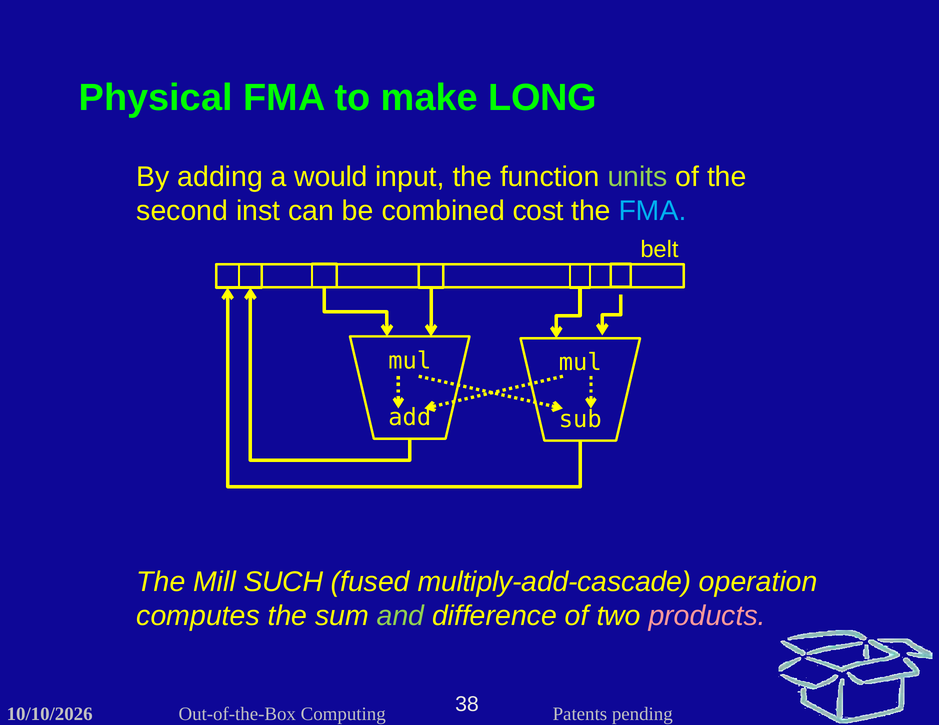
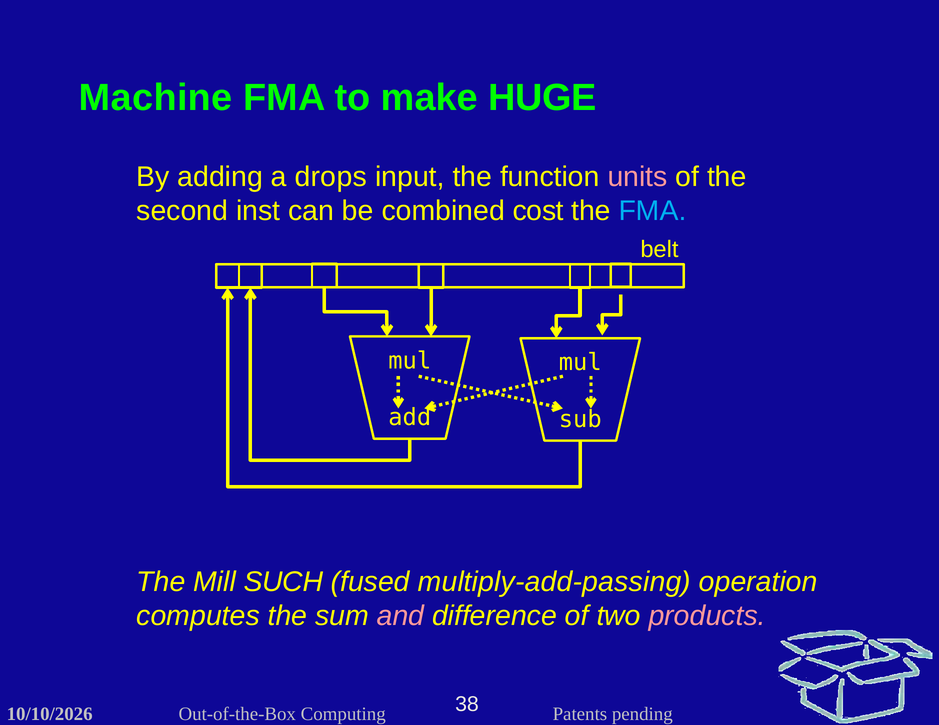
Physical: Physical -> Machine (156, 98)
LONG: LONG -> HUGE (542, 98)
would: would -> drops (331, 177)
units colour: light green -> pink (638, 177)
multiply-add-cascade: multiply-add-cascade -> multiply-add-passing (554, 582)
and colour: light green -> pink (400, 616)
